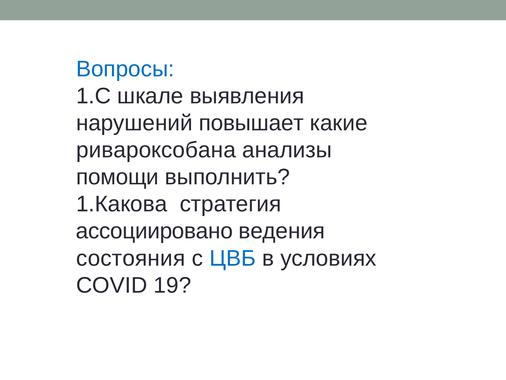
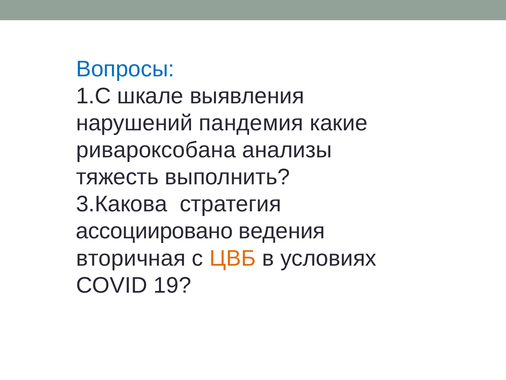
повышает: повышает -> пандемия (251, 123)
помощи: помощи -> тяжесть (117, 177)
1.Какова: 1.Какова -> 3.Какова (122, 204)
состояния: состояния -> вторичная (131, 258)
ЦВБ colour: blue -> orange (233, 258)
